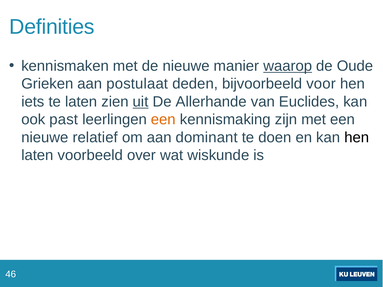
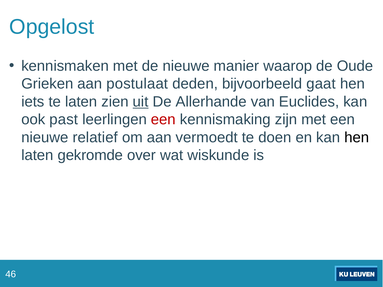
Definities: Definities -> Opgelost (52, 27)
waarop underline: present -> none (288, 66)
voor: voor -> gaat (321, 84)
een colour: orange -> red (163, 120)
dominant: dominant -> vermoedt (207, 138)
voorbeeld: voorbeeld -> gekromde (90, 155)
